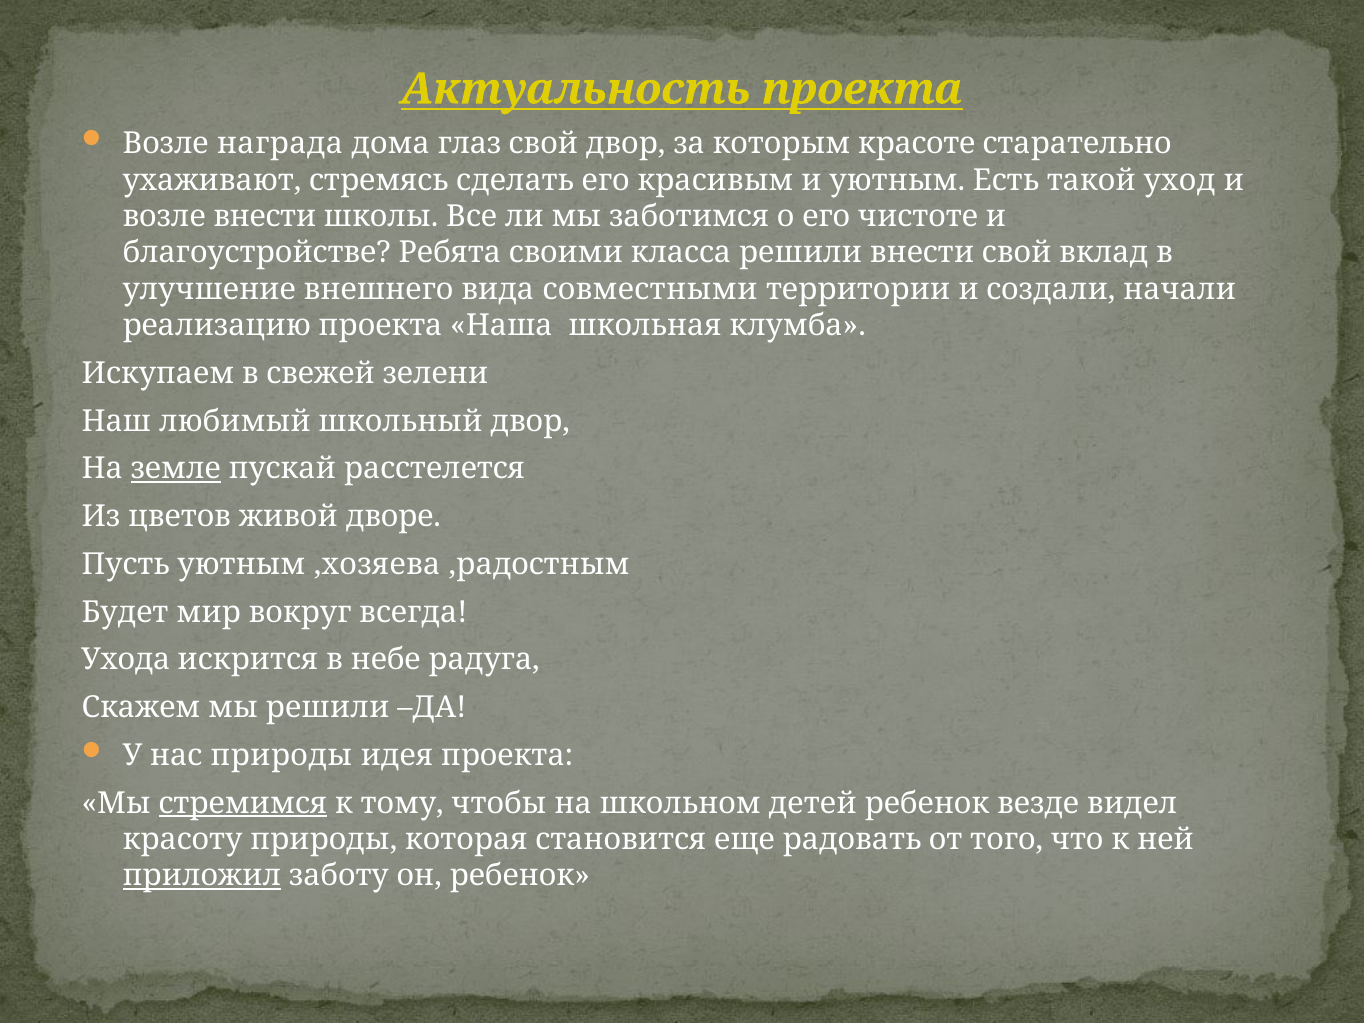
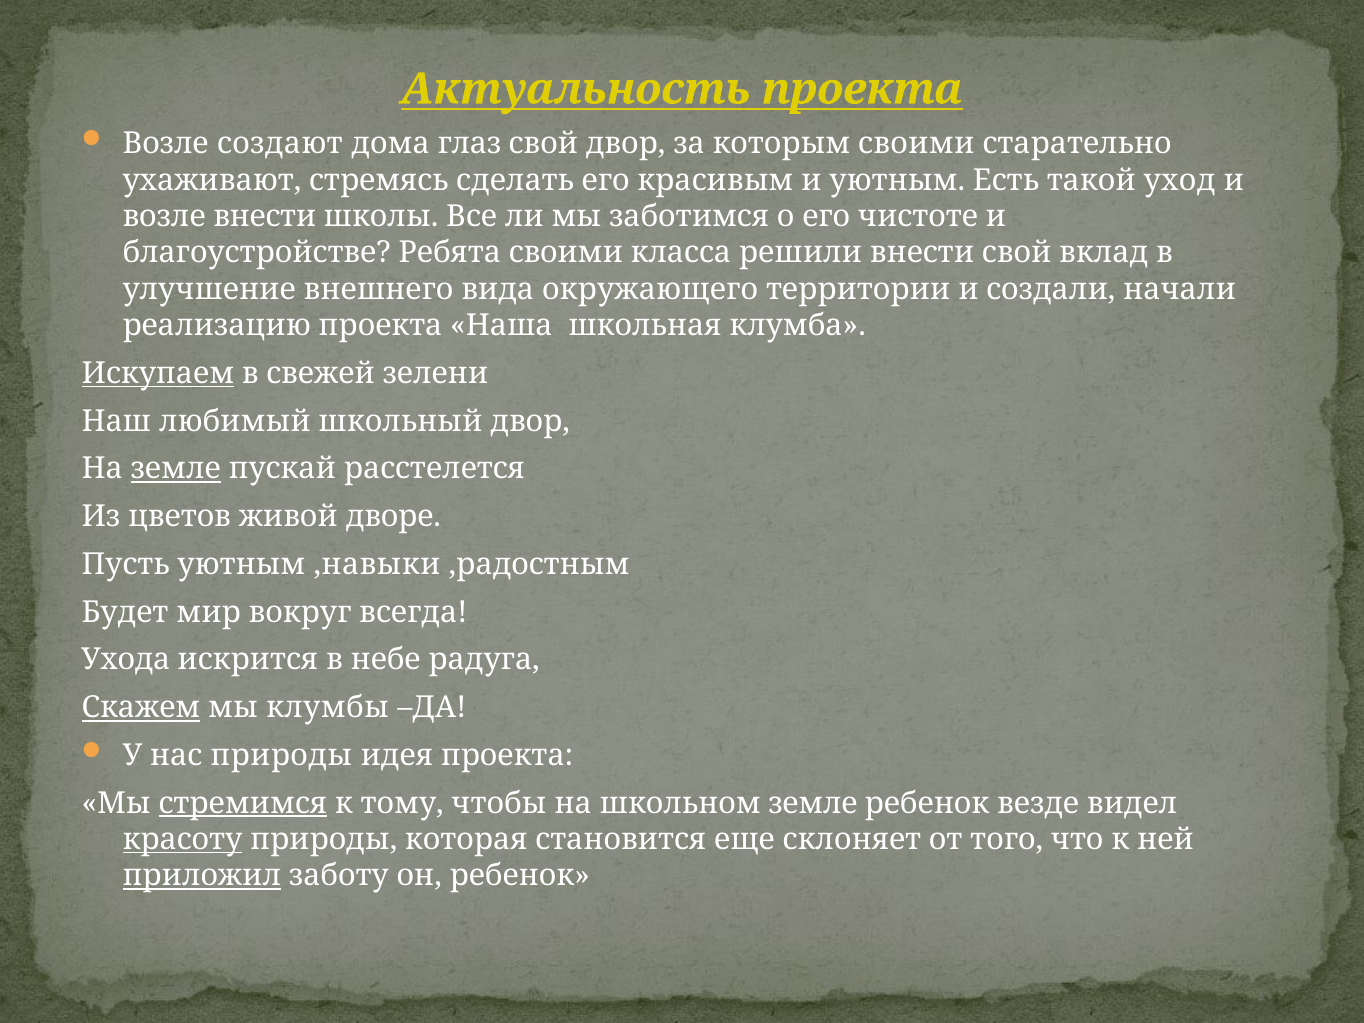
награда: награда -> создают (280, 144)
которым красоте: красоте -> своими (916, 144)
совместными: совместными -> окружающего (650, 289)
Искупаем underline: none -> present (158, 373)
,хозяева: ,хозяева -> ,навыки (377, 564)
Скажем underline: none -> present (141, 708)
мы решили: решили -> клумбы (327, 708)
школьном детей: детей -> земле (813, 803)
красоту underline: none -> present (182, 839)
радовать: радовать -> склоняет (852, 839)
